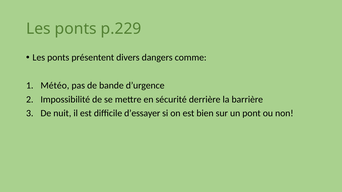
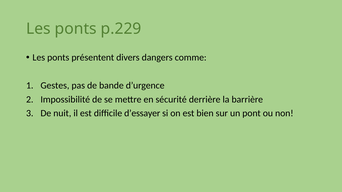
Météo: Météo -> Gestes (55, 86)
